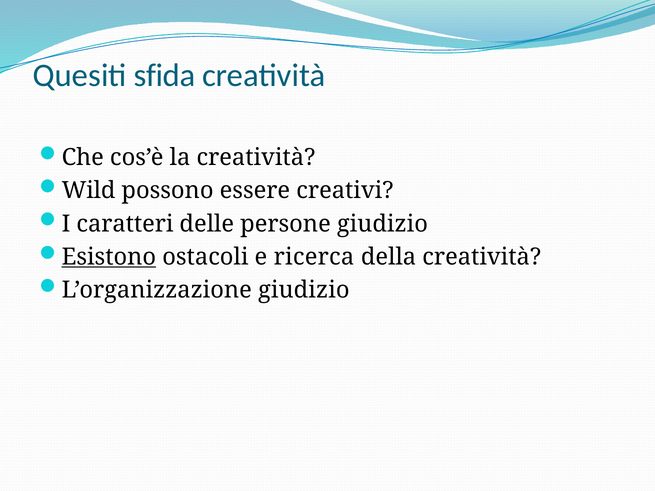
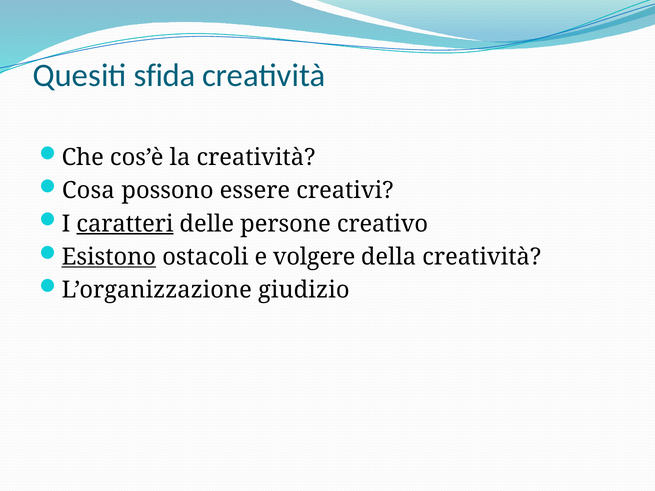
Wild: Wild -> Cosa (88, 191)
caratteri underline: none -> present (125, 224)
persone giudizio: giudizio -> creativo (383, 224)
ricerca: ricerca -> volgere (314, 257)
